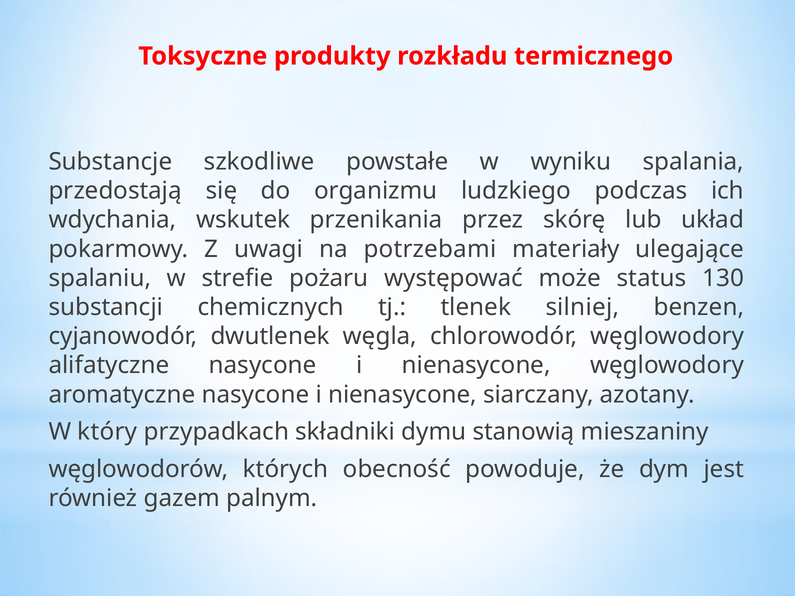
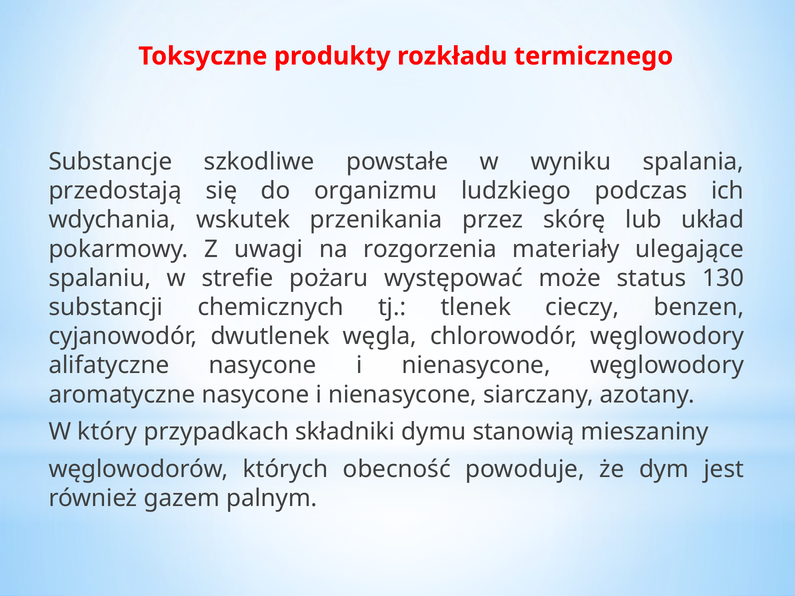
potrzebami: potrzebami -> rozgorzenia (430, 249)
silniej: silniej -> cieczy (582, 307)
